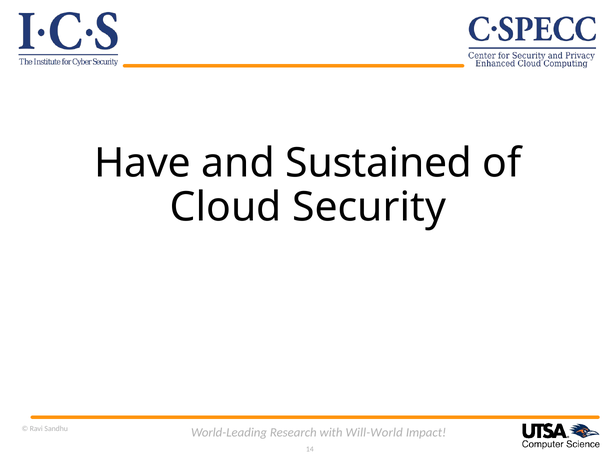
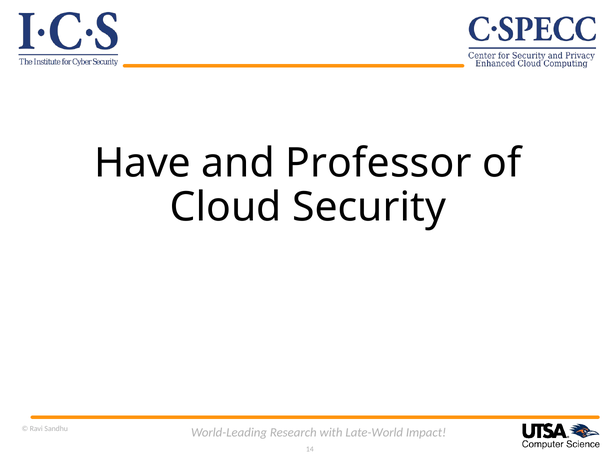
Sustained: Sustained -> Professor (378, 163)
Will-World: Will-World -> Late-World (374, 433)
